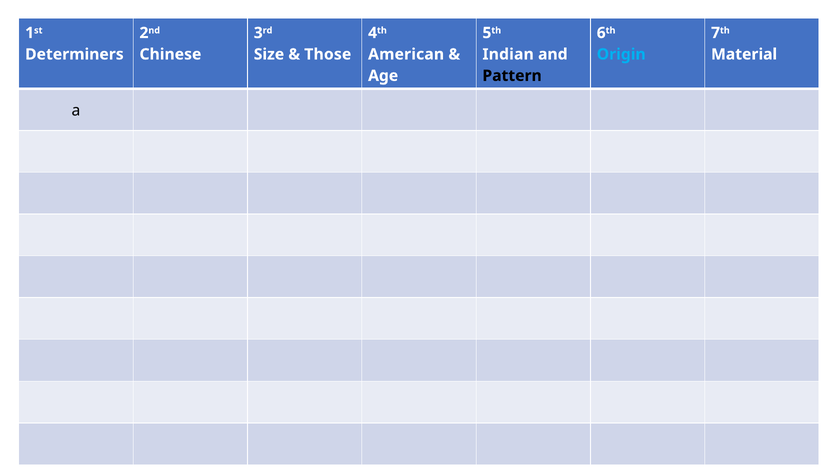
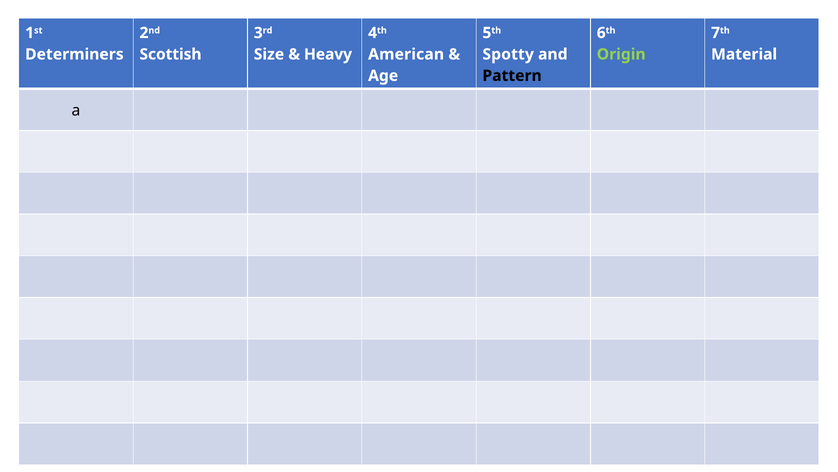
Chinese: Chinese -> Scottish (170, 54)
Those: Those -> Heavy (328, 54)
Indian: Indian -> Spotty (508, 54)
Origin colour: light blue -> light green (621, 54)
